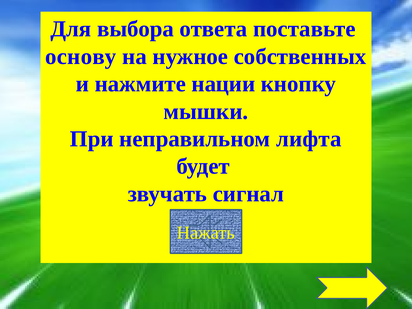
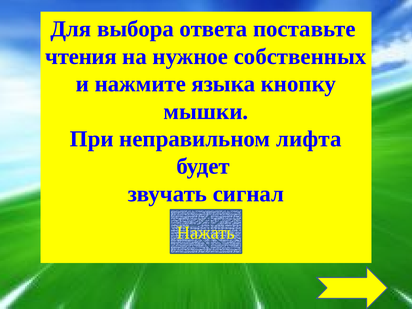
основу: основу -> чтения (81, 57)
нации: нации -> языка (223, 84)
